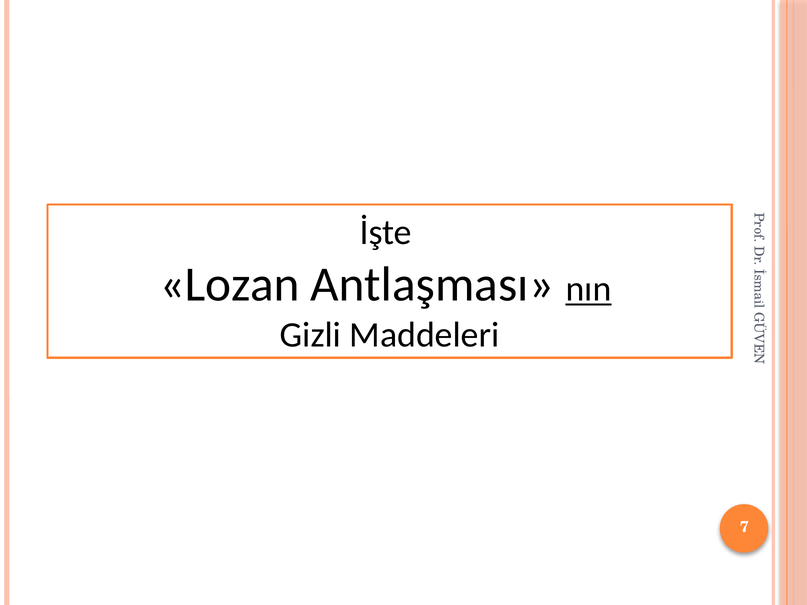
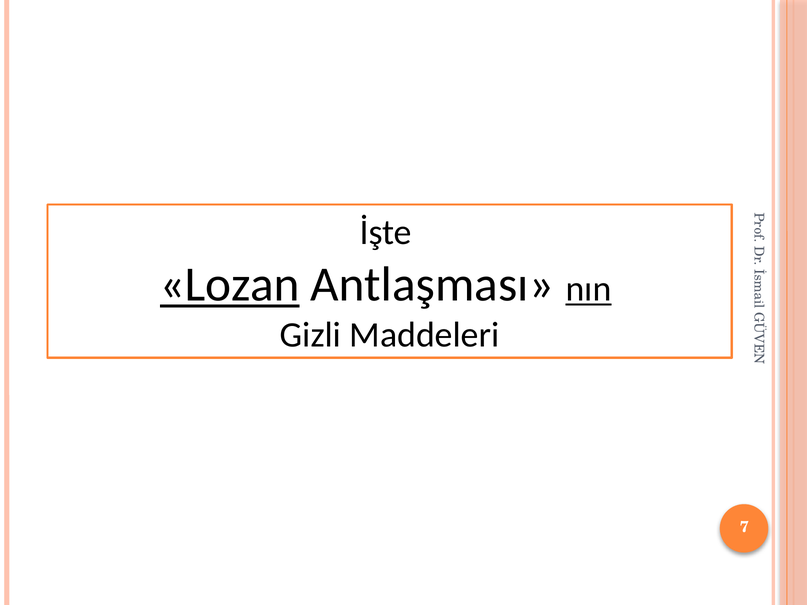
Lozan underline: none -> present (230, 285)
